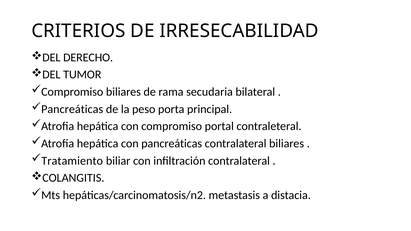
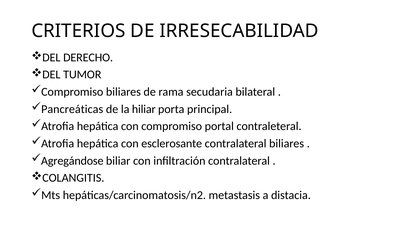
peso: peso -> hiliar (144, 109)
con pancreáticas: pancreáticas -> esclerosante (172, 144)
Tratamiento: Tratamiento -> Agregándose (72, 161)
